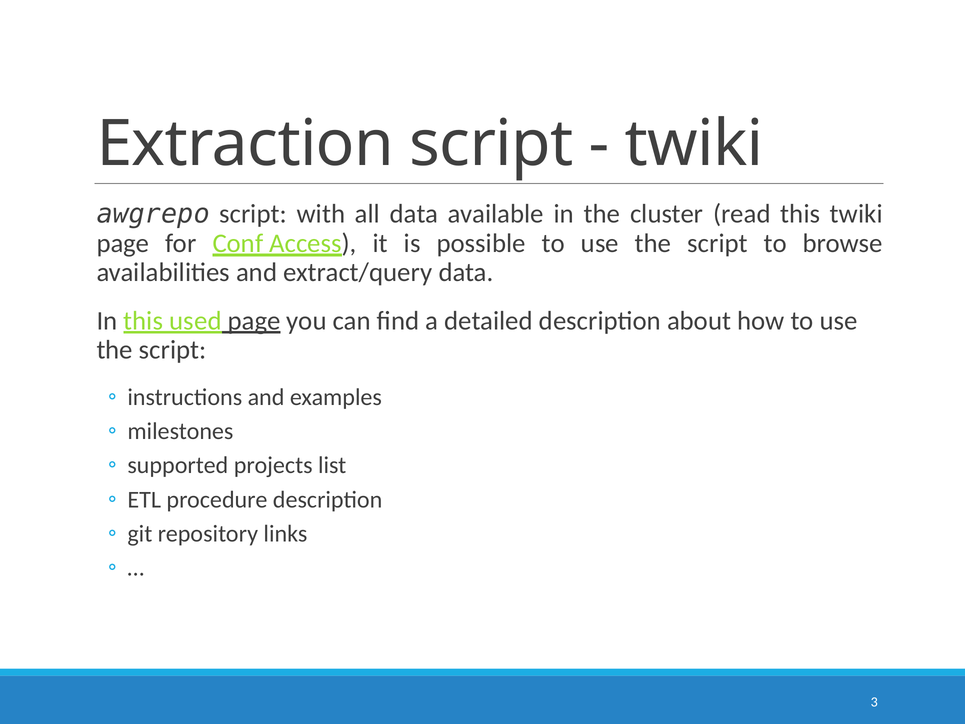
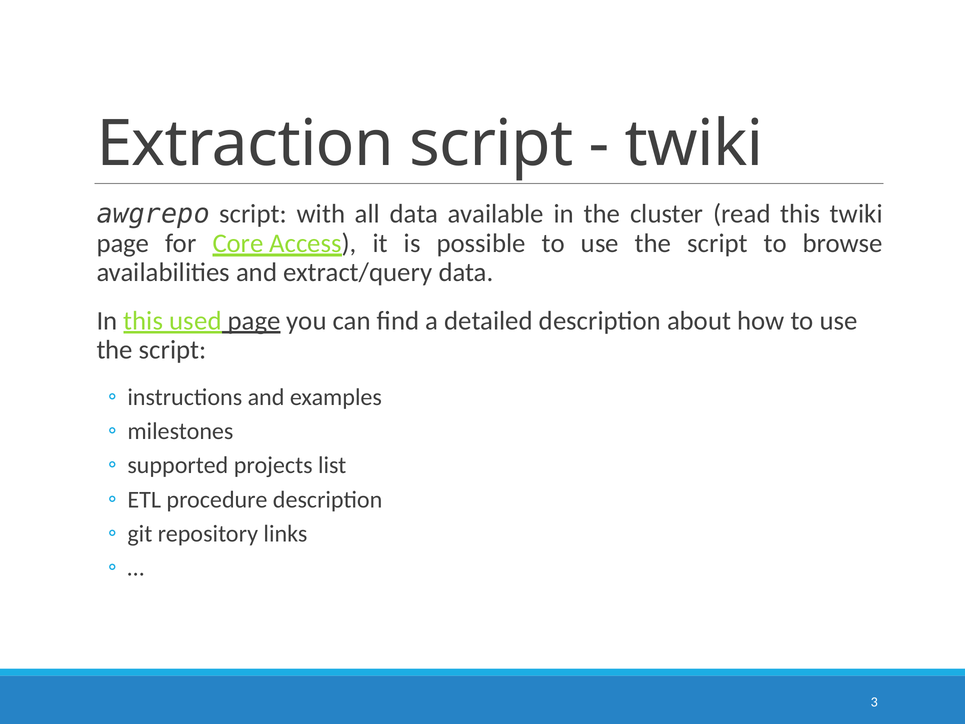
Conf: Conf -> Core (238, 243)
